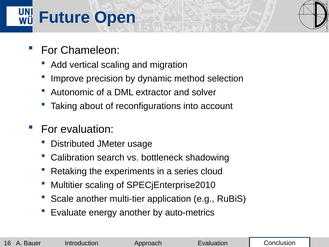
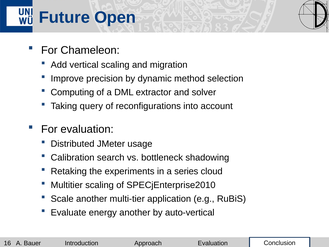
Autonomic: Autonomic -> Computing (72, 92)
about: about -> query (91, 106)
auto-metrics: auto-metrics -> auto-vertical (190, 212)
